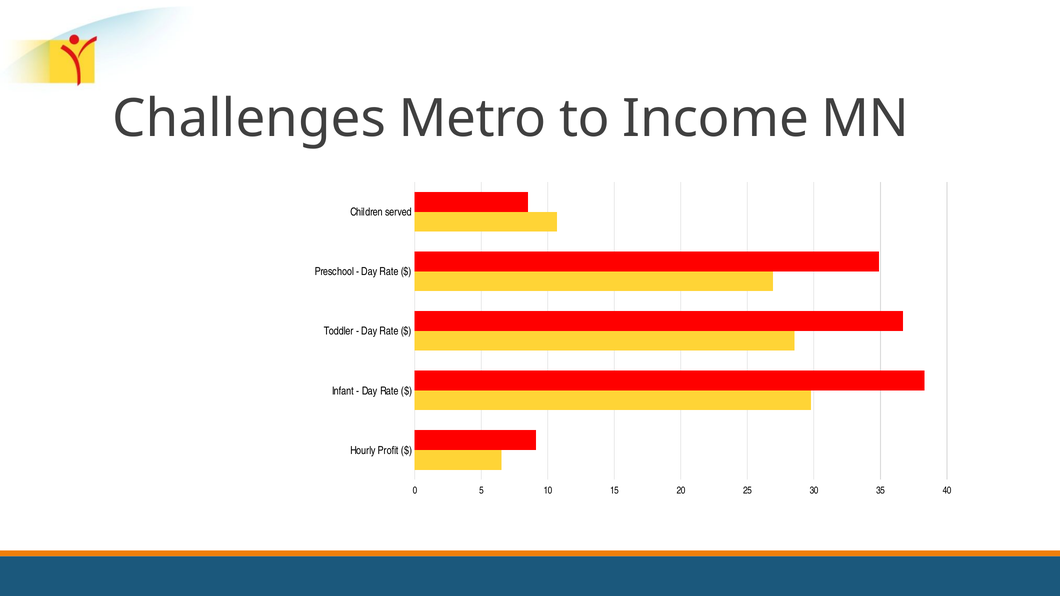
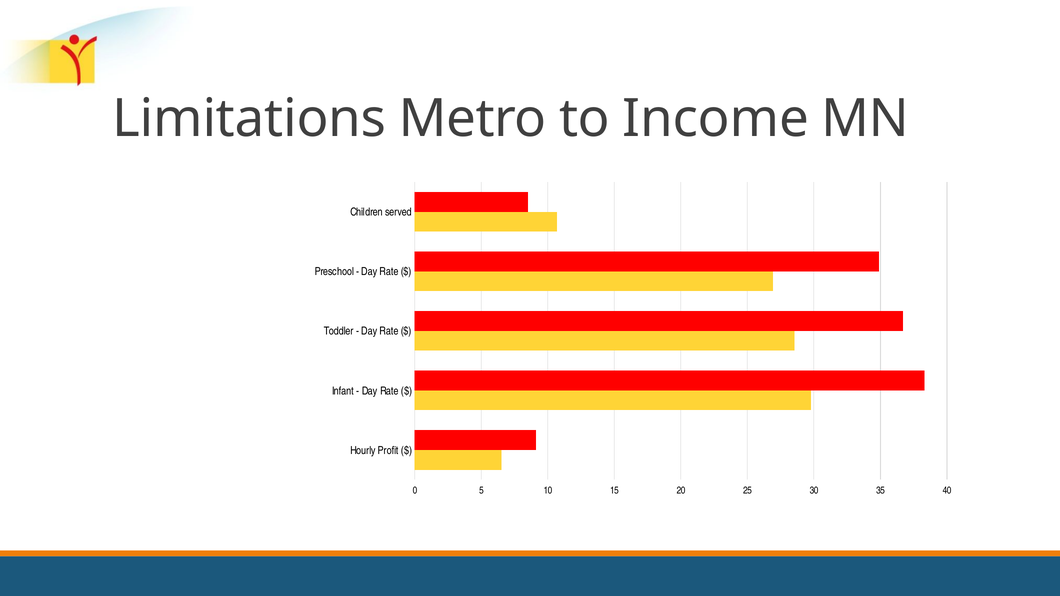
Challenges: Challenges -> Limitations (249, 119)
